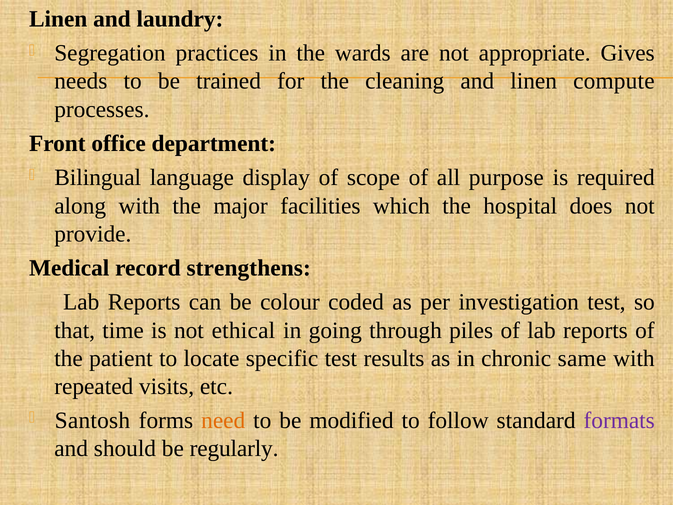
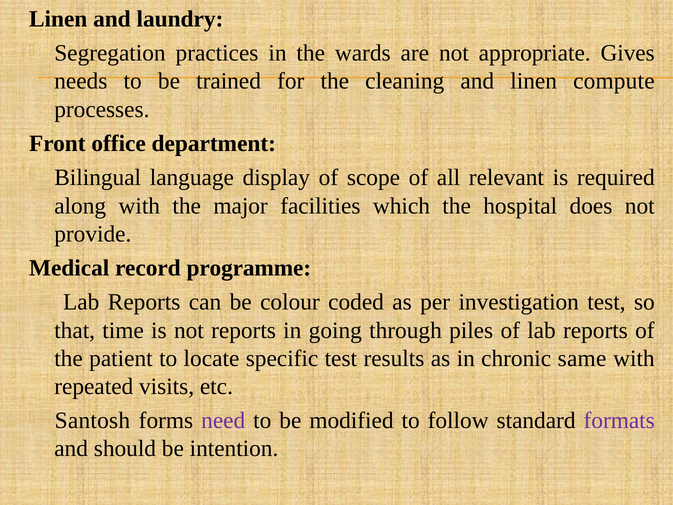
purpose: purpose -> relevant (506, 178)
strengthens: strengthens -> programme (249, 268)
not ethical: ethical -> reports (244, 330)
need colour: orange -> purple (223, 420)
regularly: regularly -> intention (234, 448)
